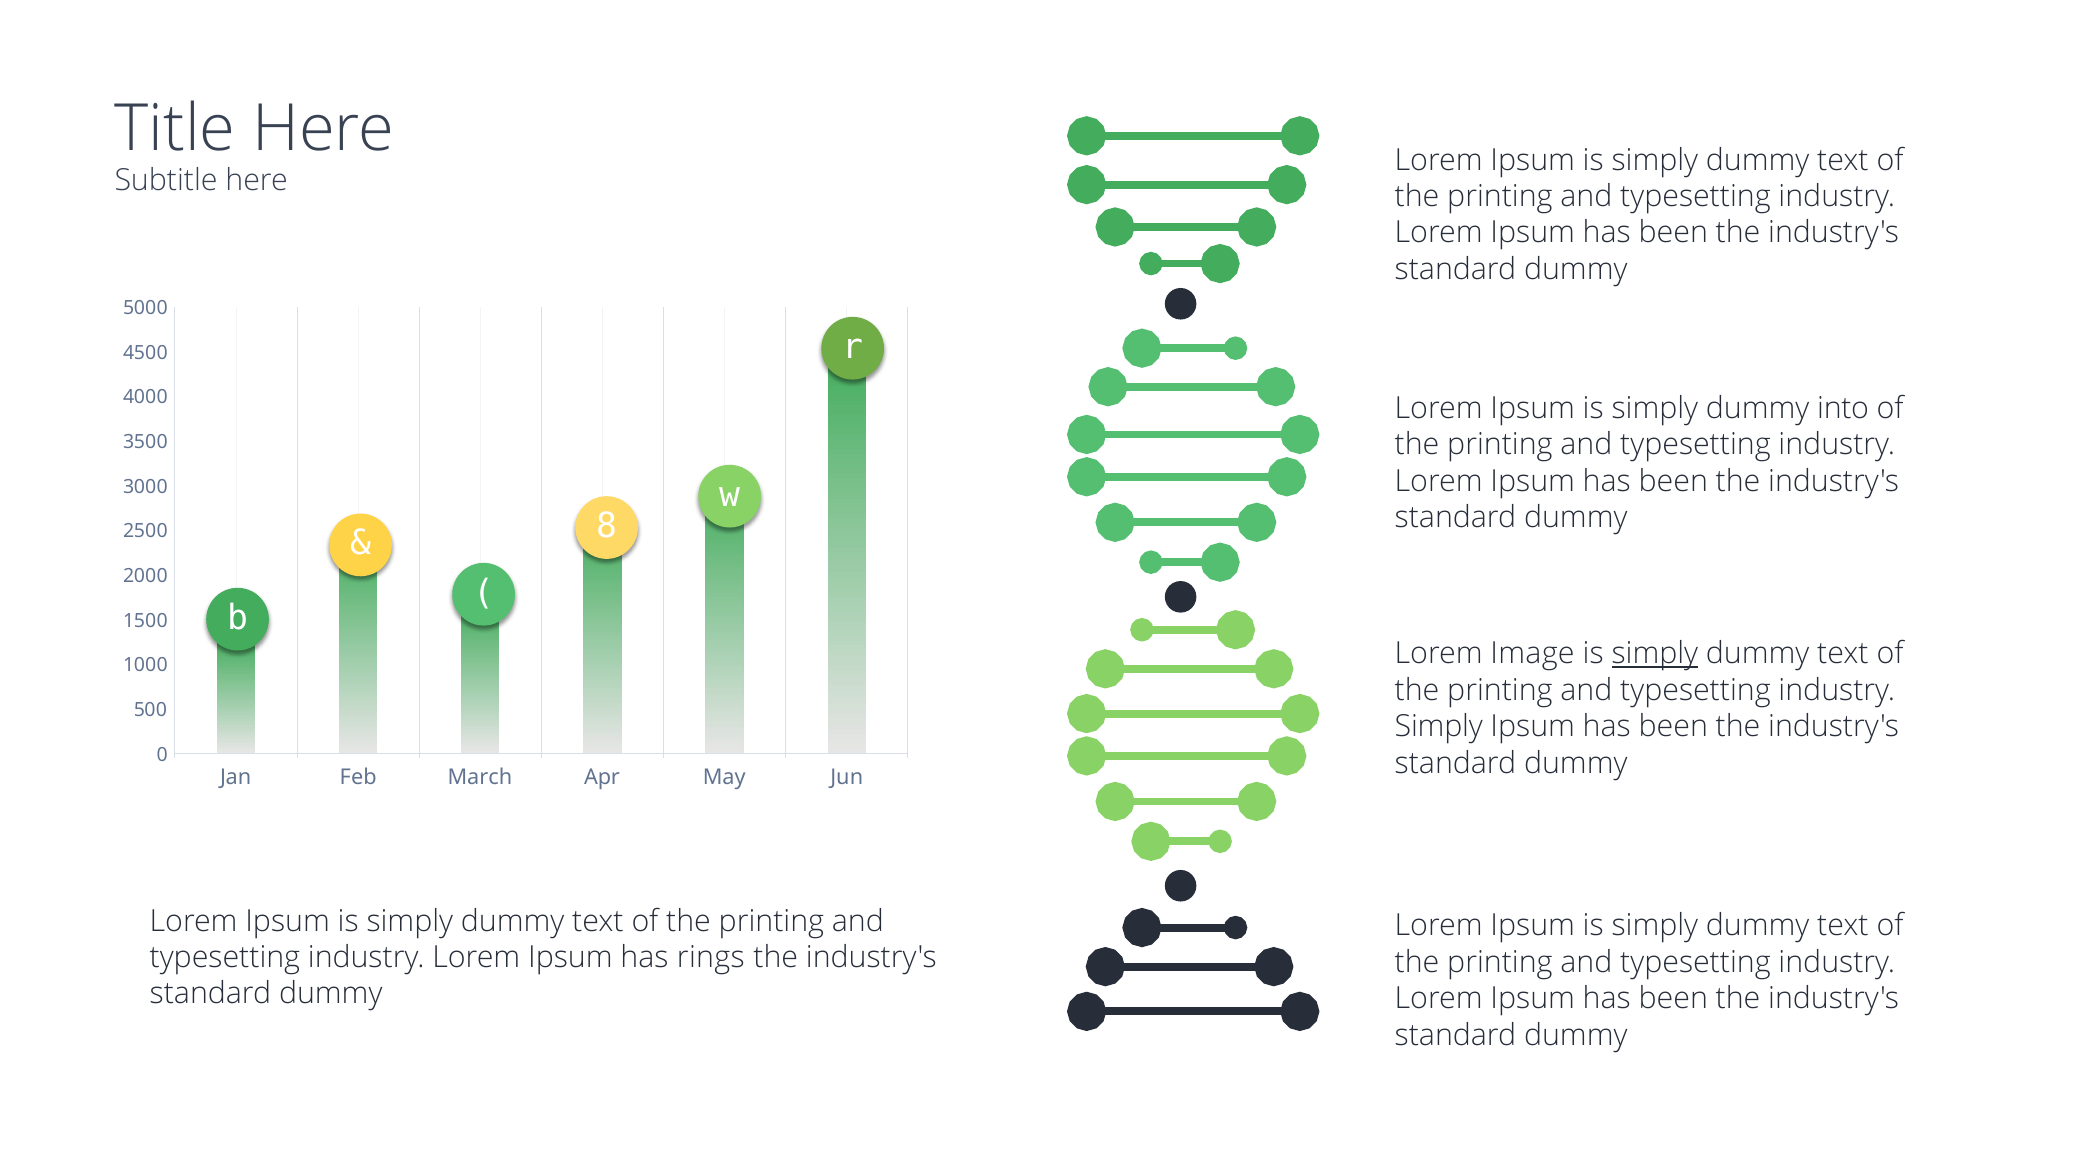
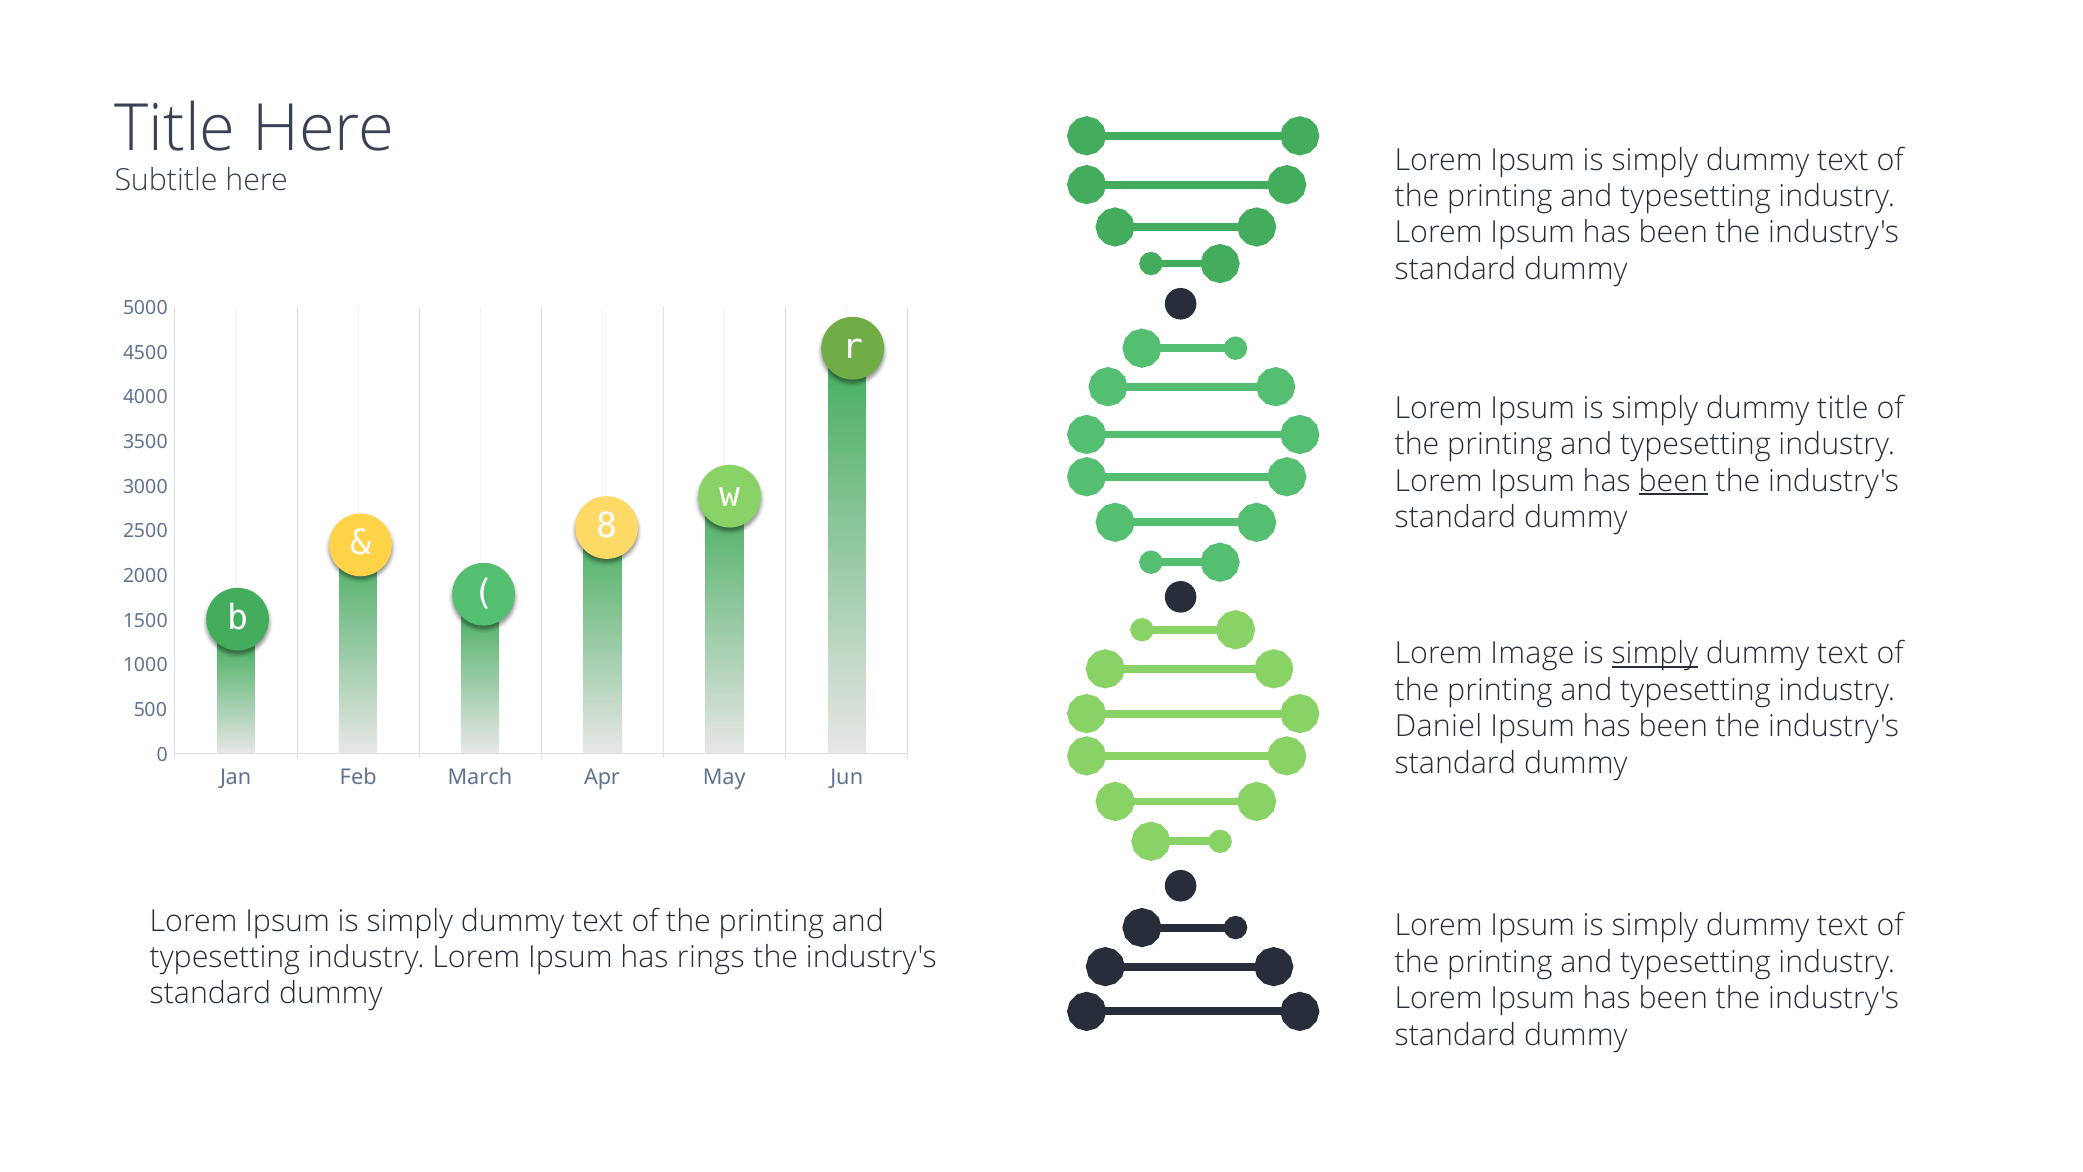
dummy into: into -> title (1843, 408)
been underline: none -> present (1673, 481)
Simply: Simply -> Daniel (1438, 727)
